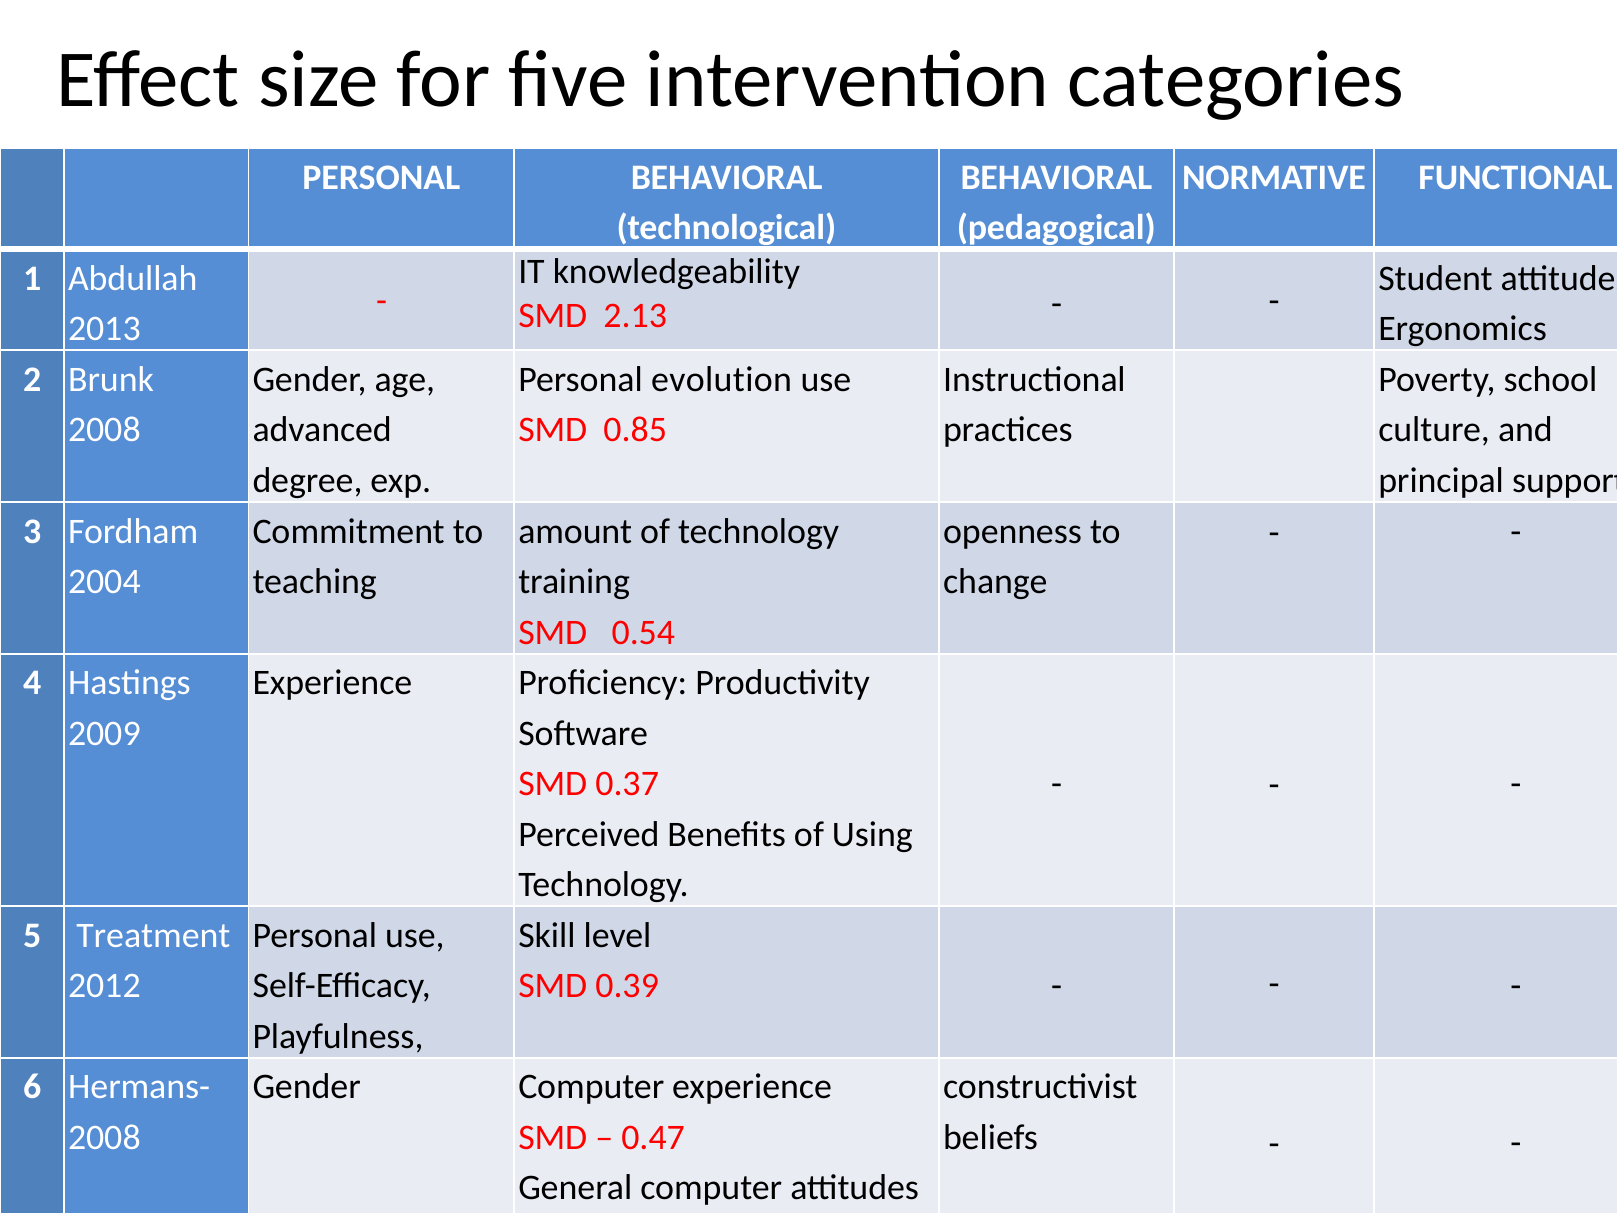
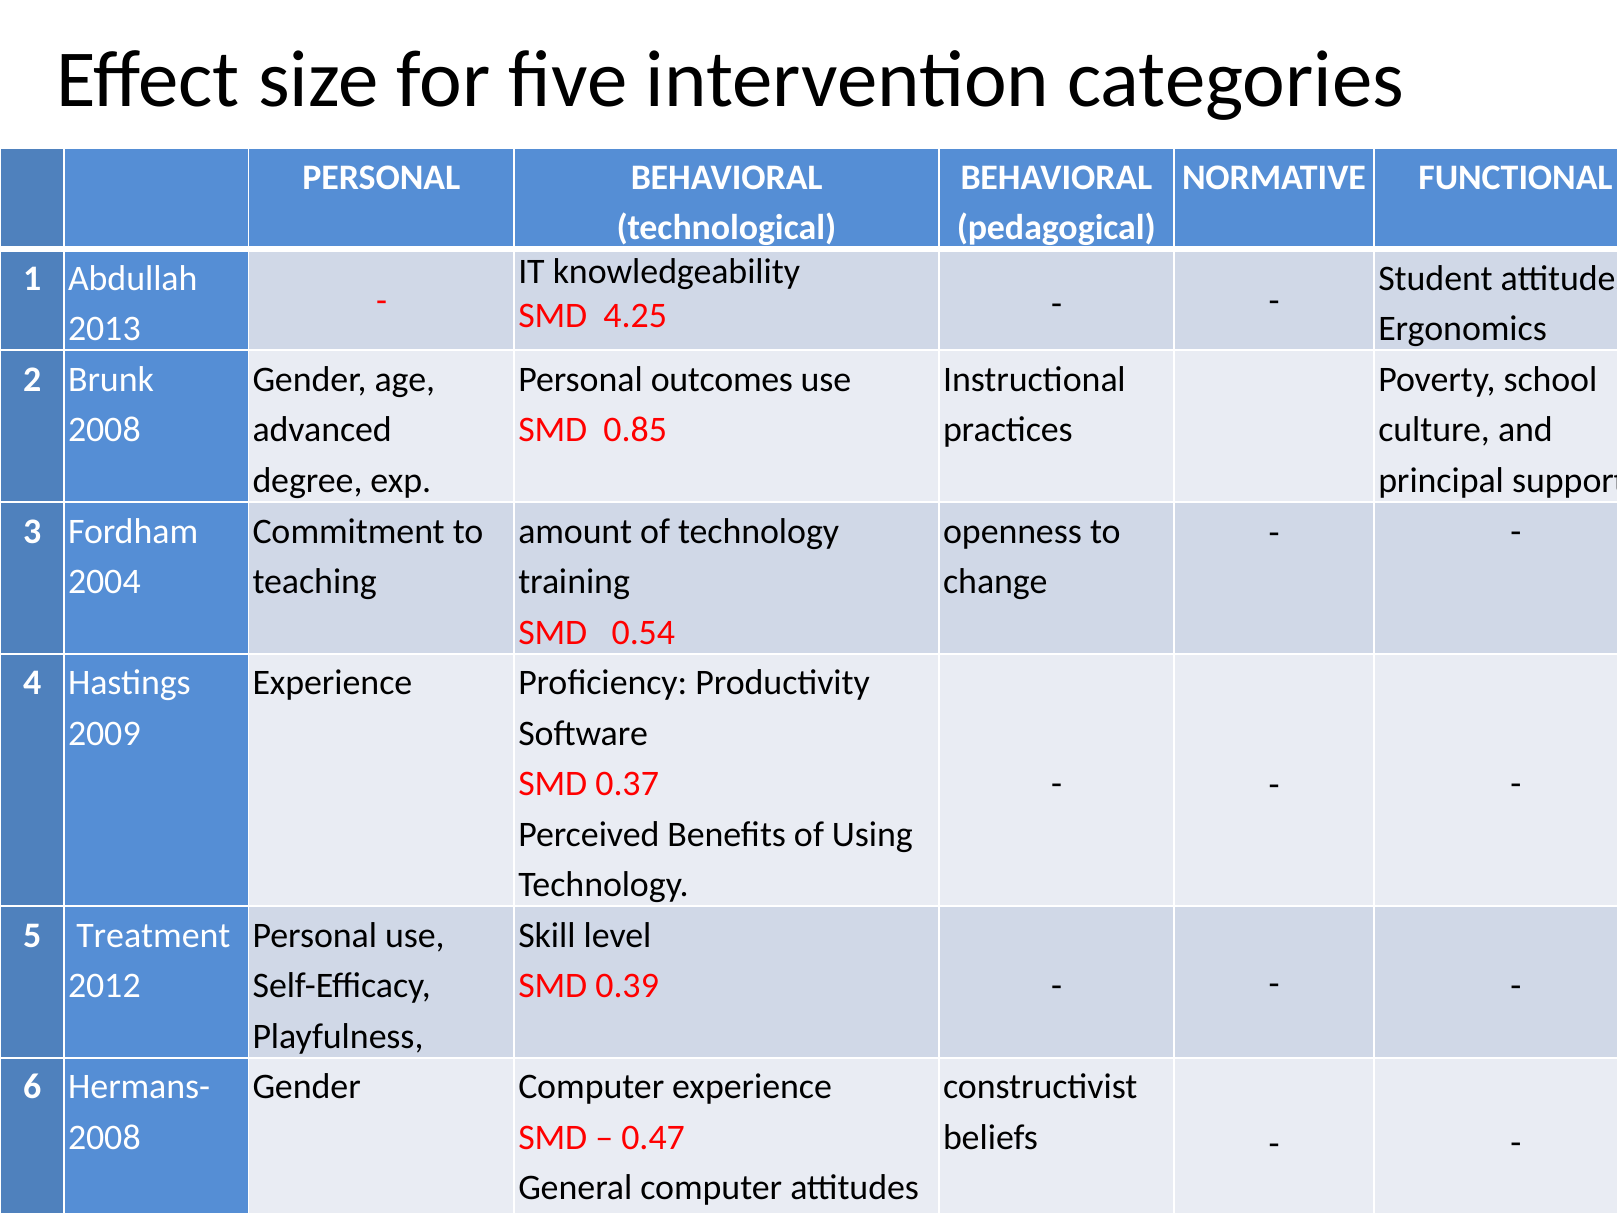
2.13: 2.13 -> 4.25 (635, 316)
evolution: evolution -> outcomes (722, 379)
